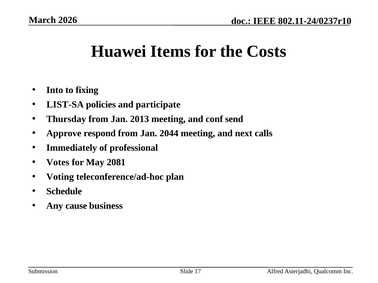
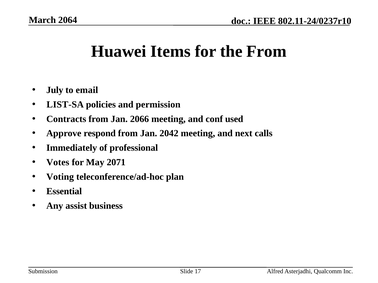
2026: 2026 -> 2064 (68, 20)
the Costs: Costs -> From (267, 52)
Into: Into -> July (55, 90)
fixing: fixing -> email (87, 90)
participate: participate -> permission (158, 105)
Thursday: Thursday -> Contracts (66, 119)
2013: 2013 -> 2066 (140, 119)
send: send -> used (234, 119)
2044: 2044 -> 2042 (169, 134)
2081: 2081 -> 2071 (116, 163)
Schedule: Schedule -> Essential (64, 192)
cause: cause -> assist (76, 206)
